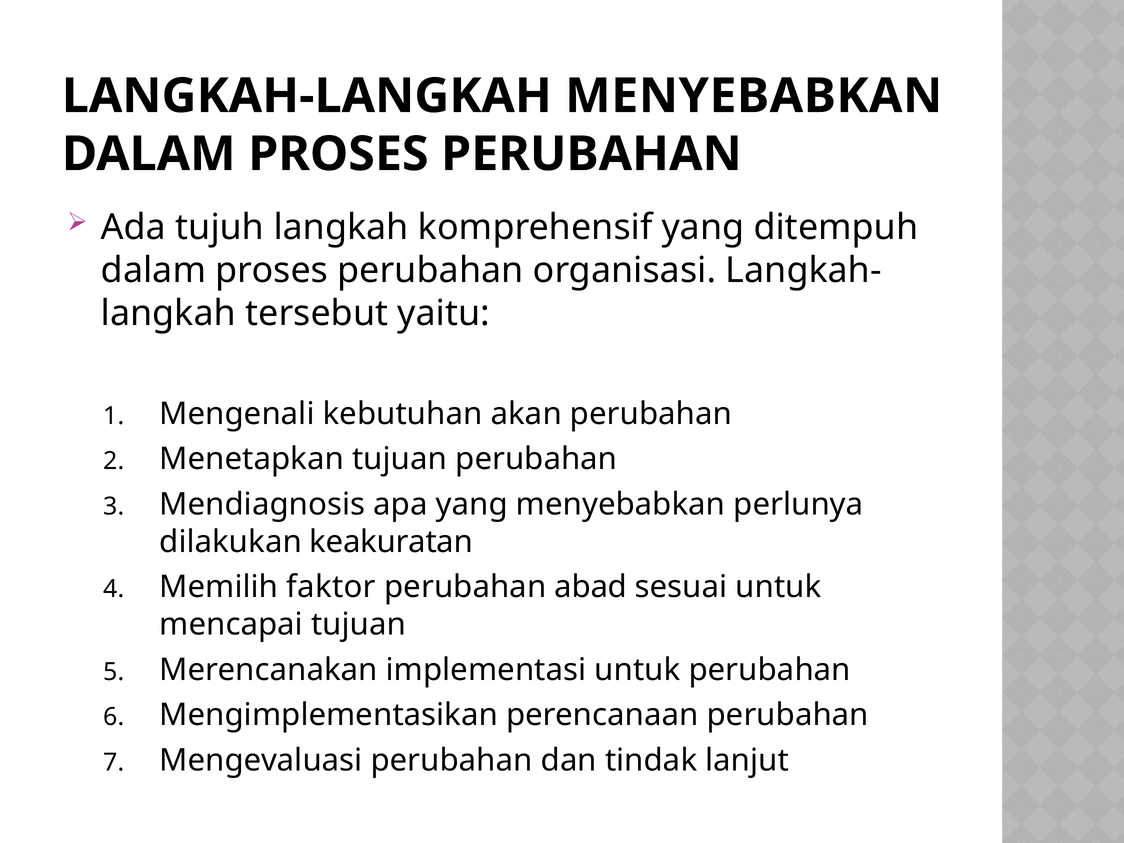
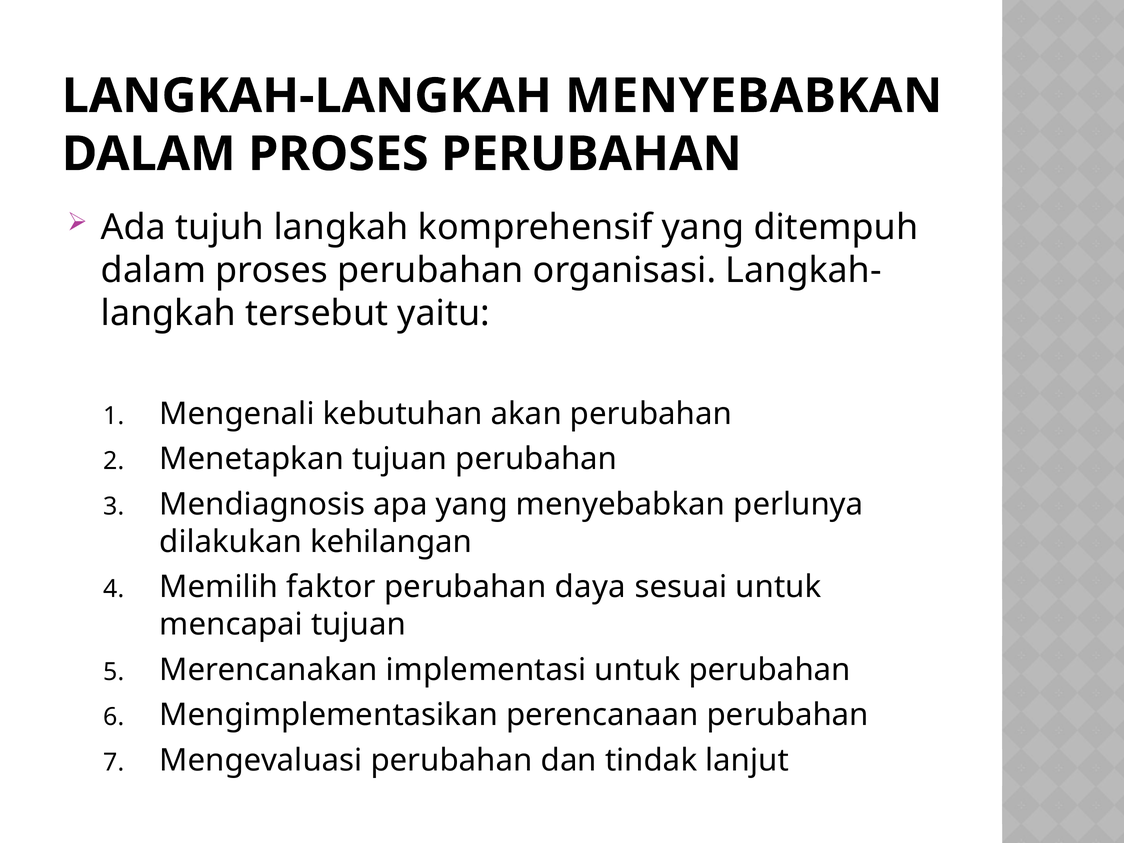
keakuratan: keakuratan -> kehilangan (391, 542)
abad: abad -> daya (590, 587)
